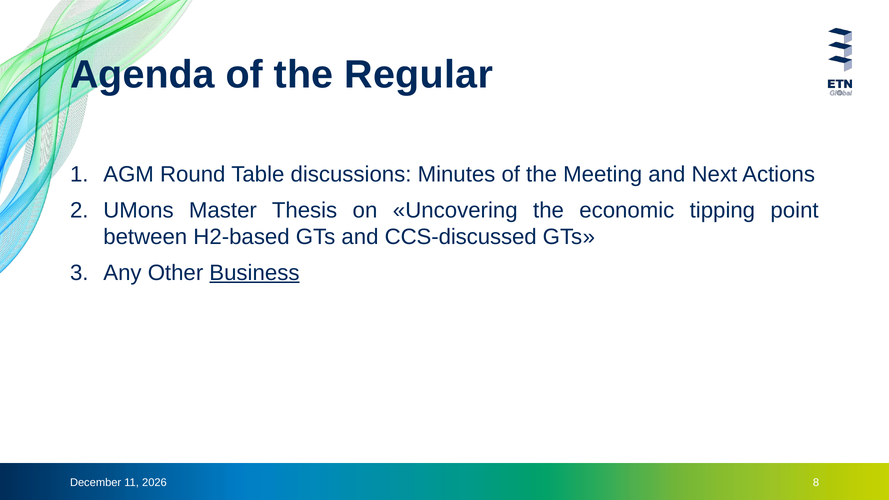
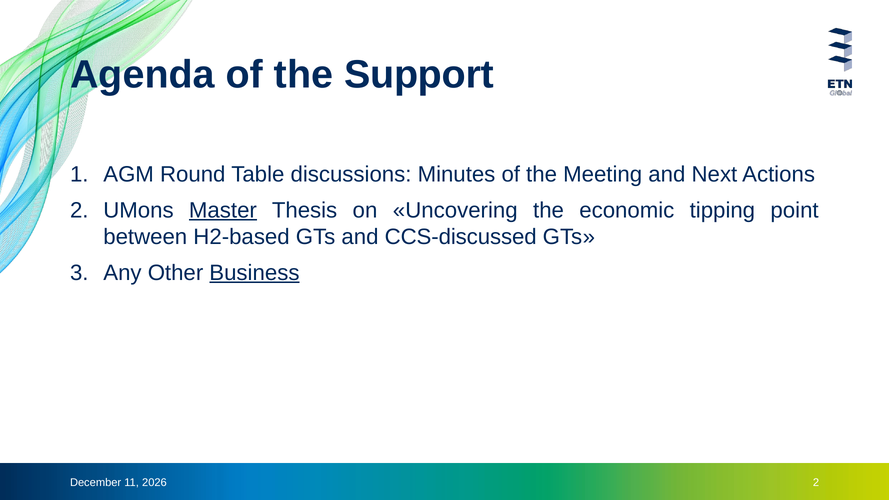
Regular: Regular -> Support (419, 75)
Master underline: none -> present (223, 210)
8: 8 -> 2 (816, 483)
